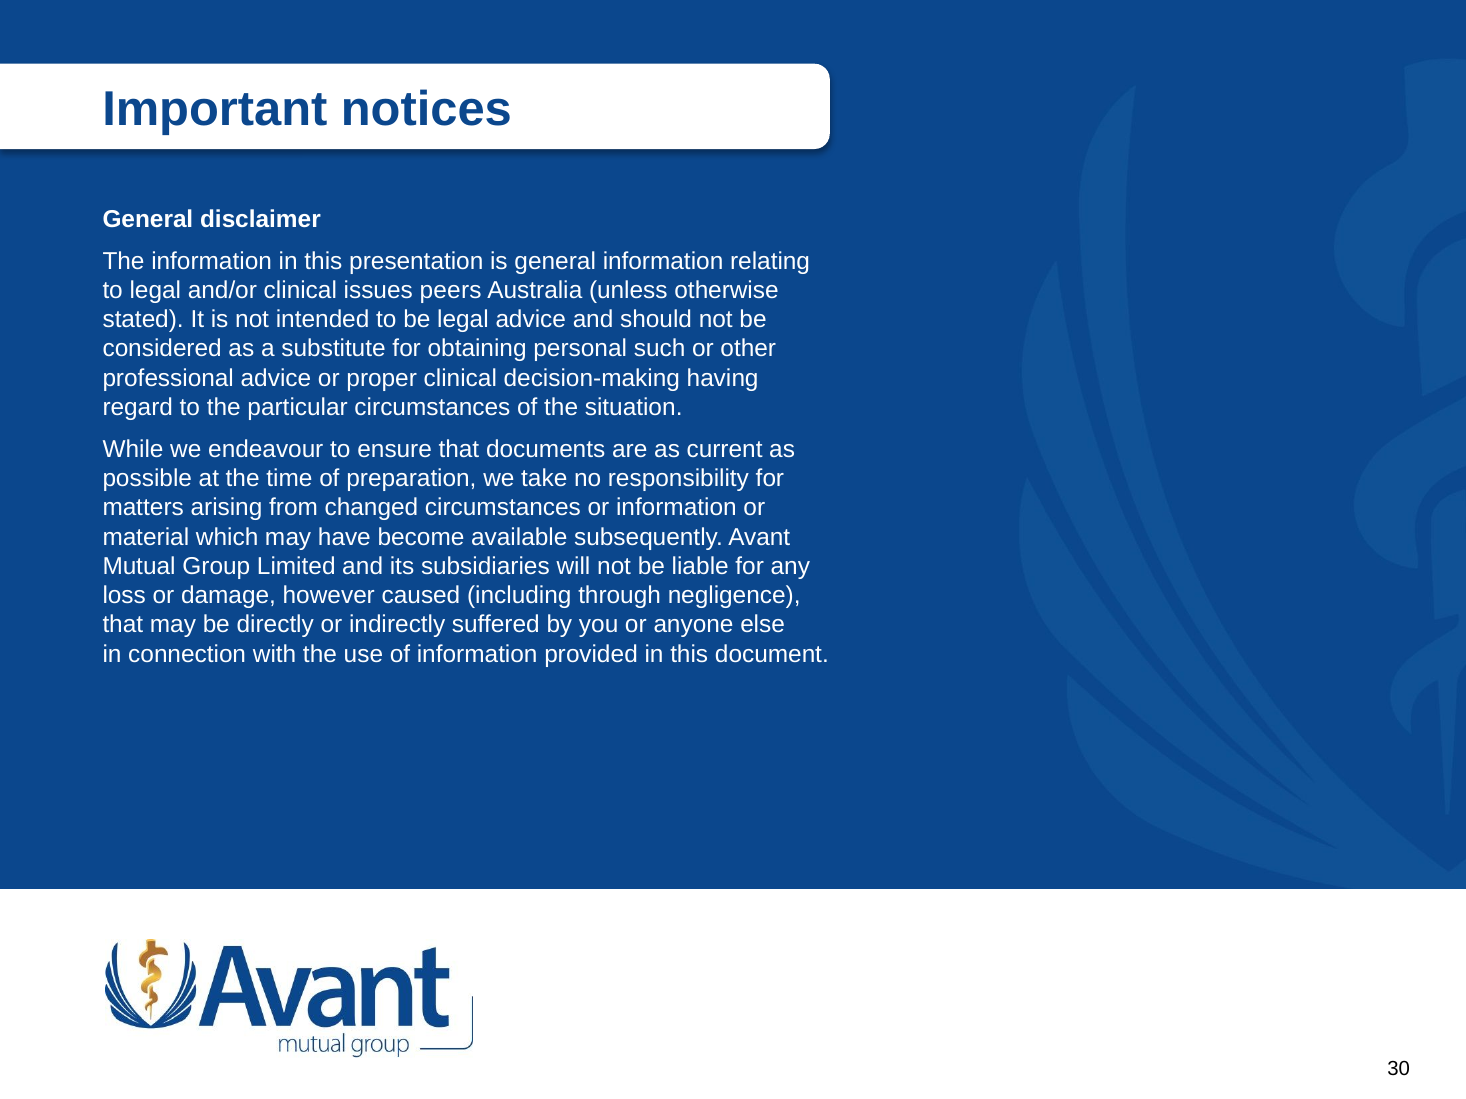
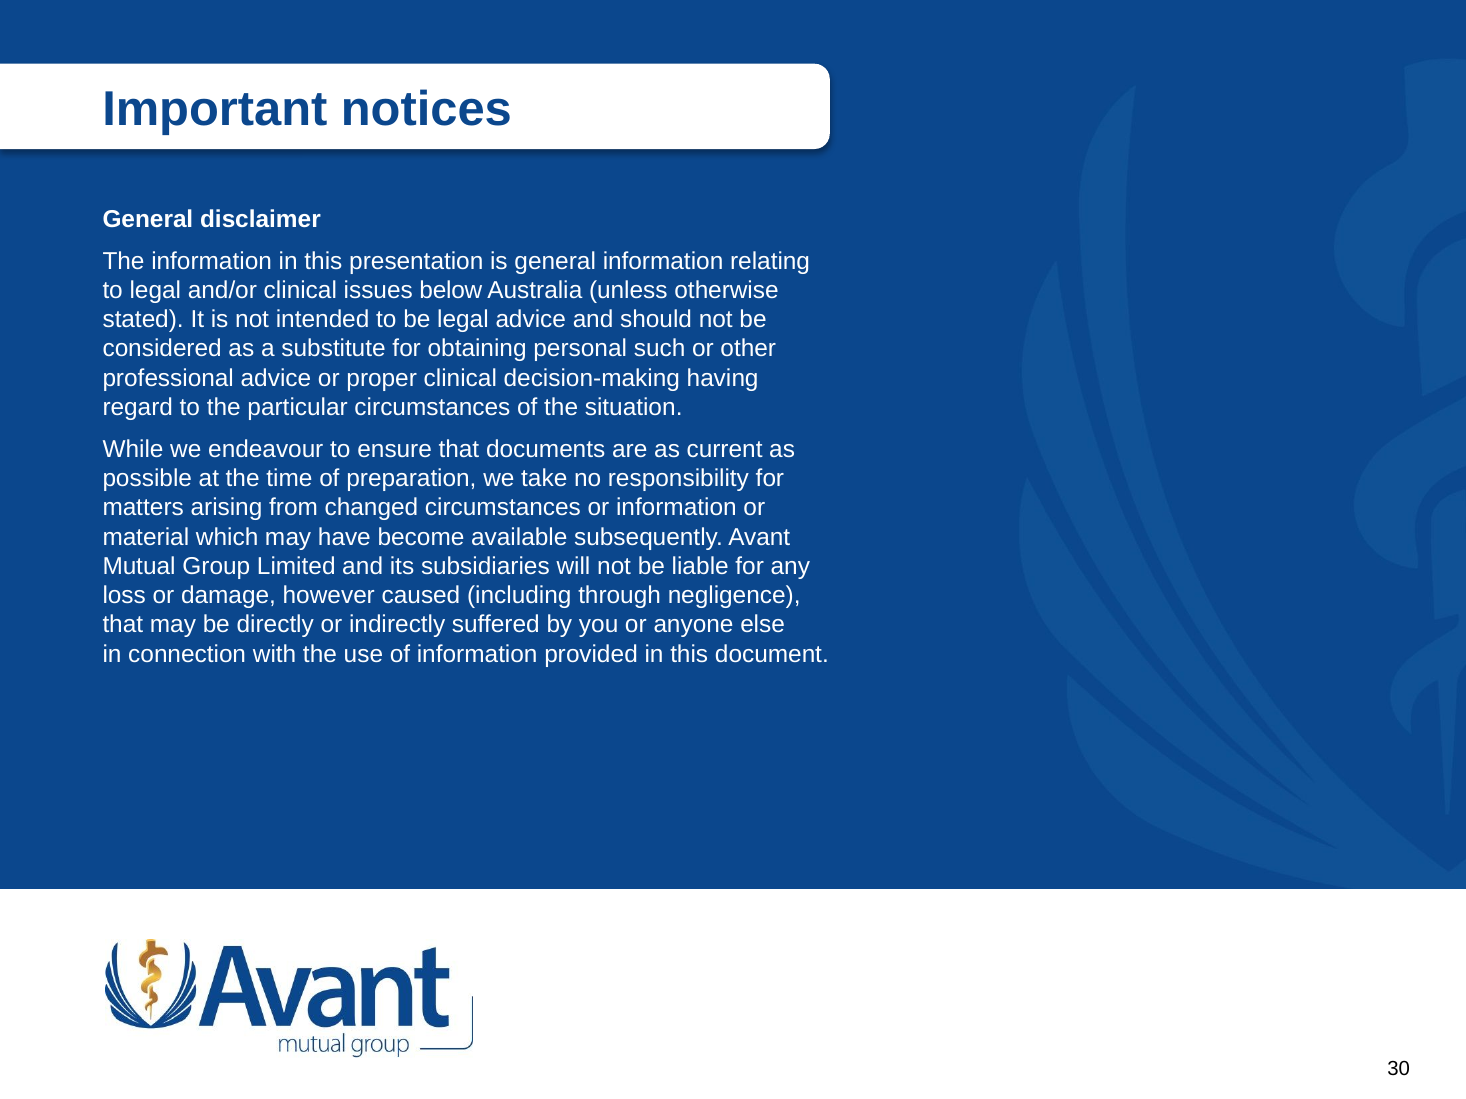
peers: peers -> below (451, 290)
